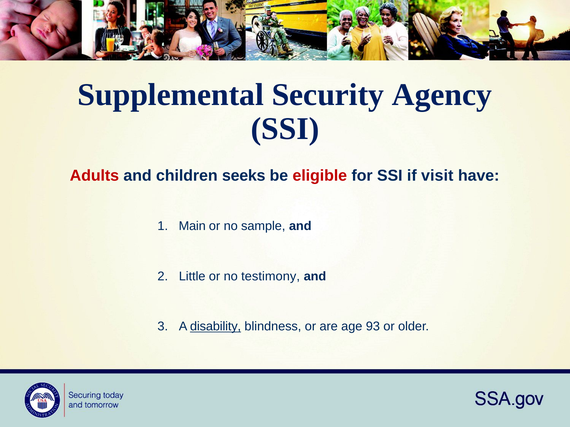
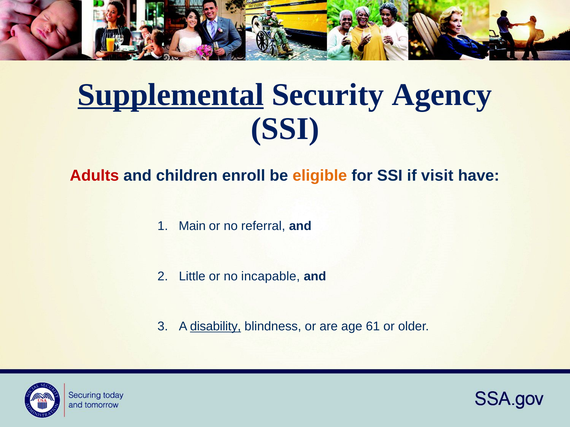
Supplemental underline: none -> present (171, 95)
seeks: seeks -> enroll (244, 176)
eligible colour: red -> orange (320, 176)
sample: sample -> referral (263, 226)
testimony: testimony -> incapable (271, 276)
93: 93 -> 61 (373, 327)
